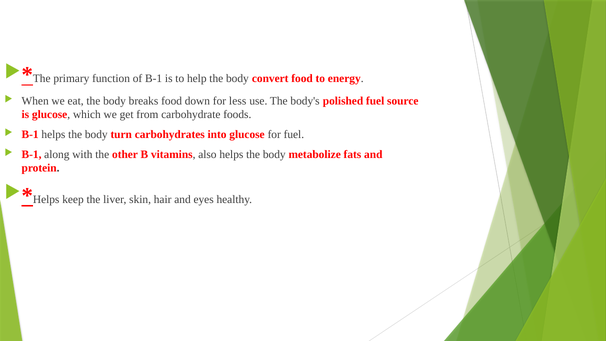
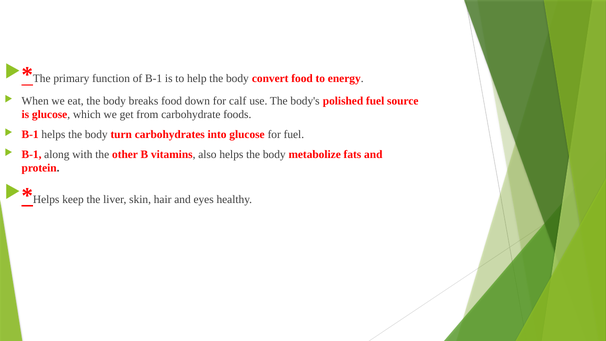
less: less -> calf (238, 101)
